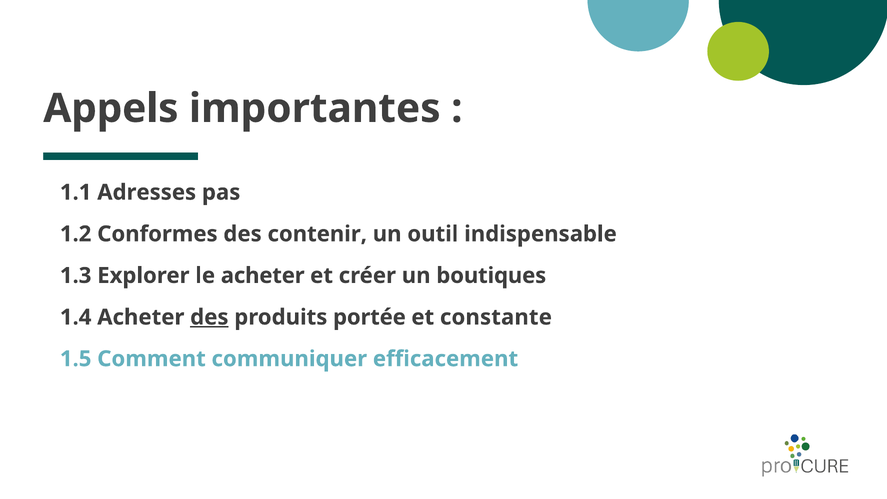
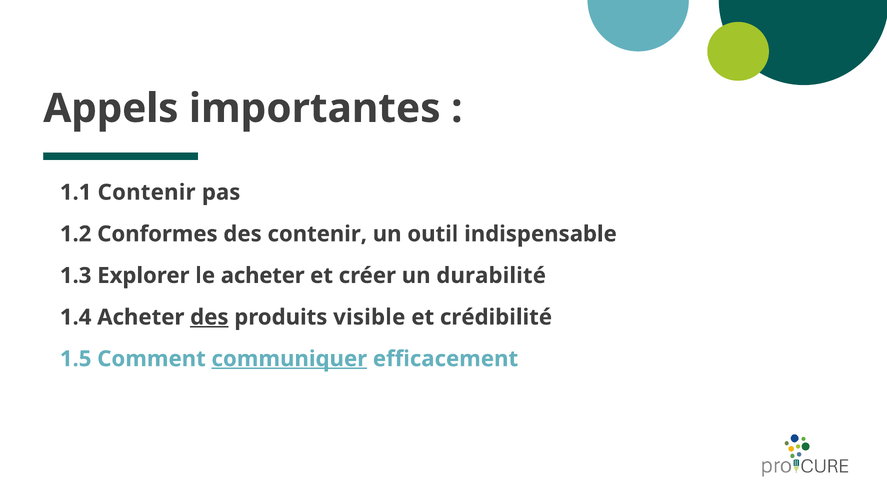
1.1 Adresses: Adresses -> Contenir (147, 192)
boutiques: boutiques -> durabilité (491, 276)
portée: portée -> visible (369, 317)
constante: constante -> crédibilité (496, 317)
communiquer underline: none -> present (289, 359)
